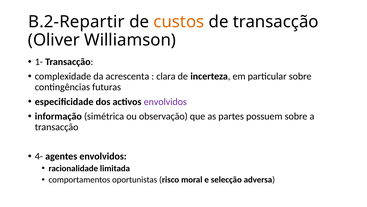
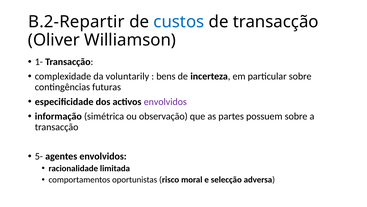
custos colour: orange -> blue (179, 22)
acrescenta: acrescenta -> voluntarily (127, 76)
clara: clara -> bens (166, 76)
4-: 4- -> 5- (39, 156)
